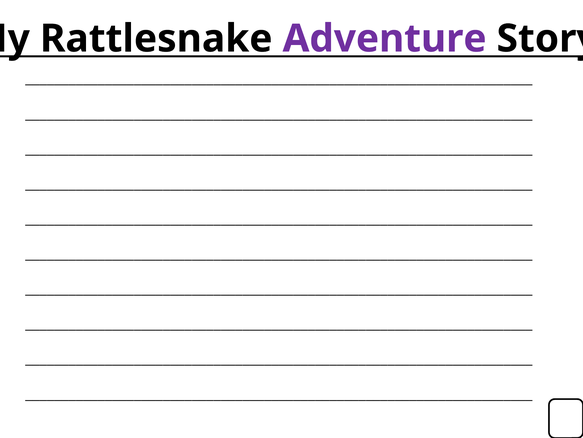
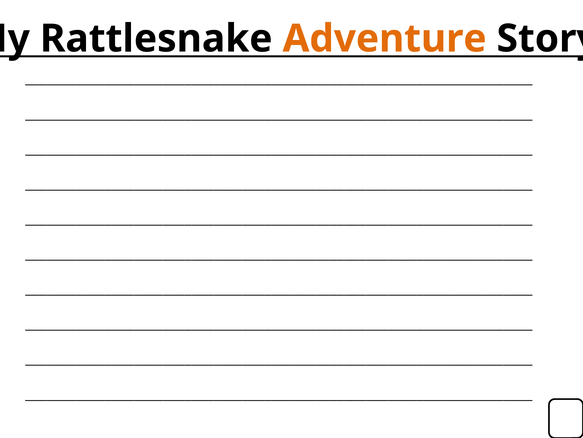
Adventure colour: purple -> orange (385, 39)
